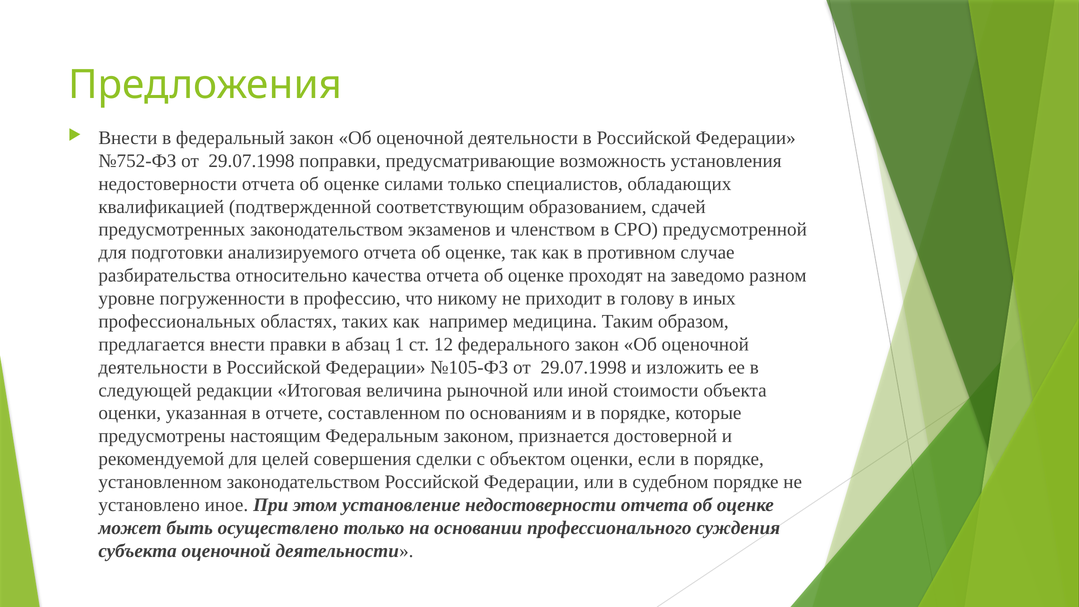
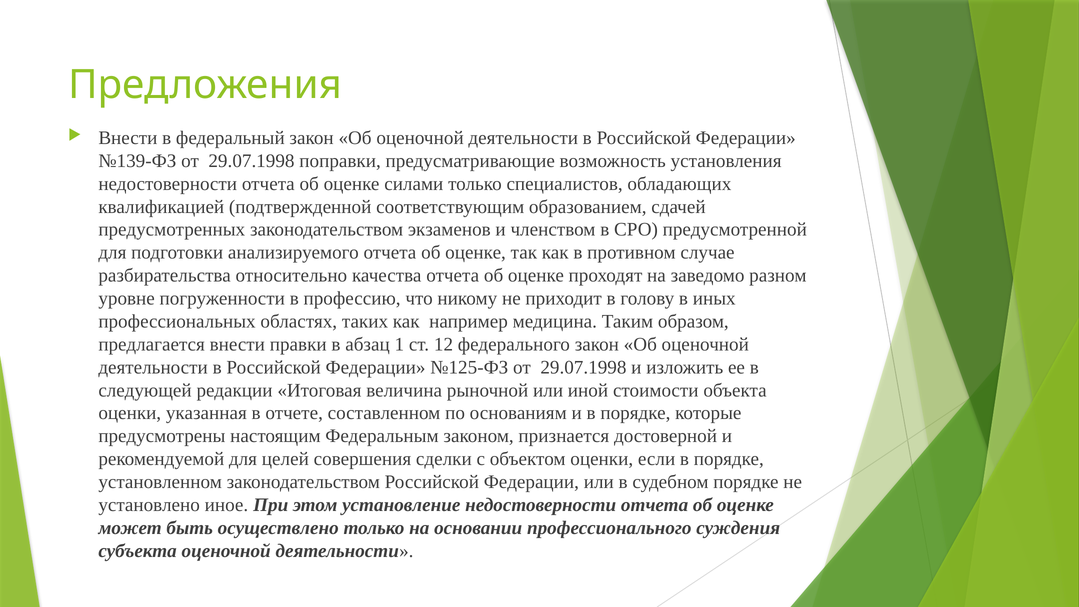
№752-ФЗ: №752-ФЗ -> №139-ФЗ (137, 161)
№105-ФЗ: №105-ФЗ -> №125-ФЗ (469, 367)
